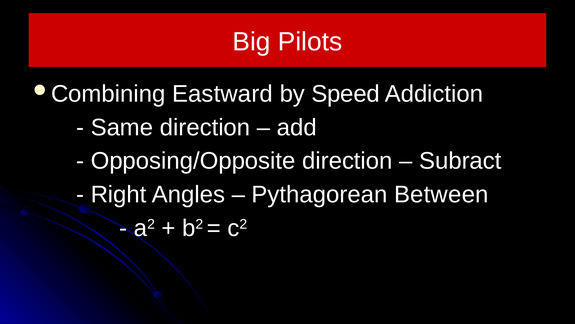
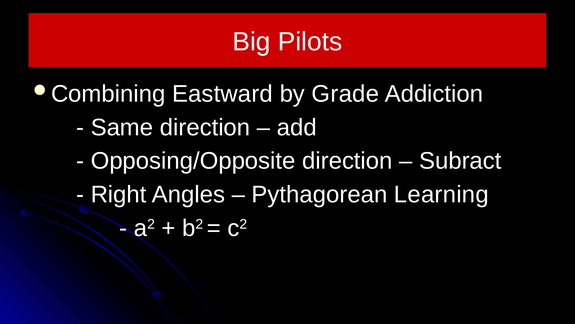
Speed: Speed -> Grade (345, 94)
Between: Between -> Learning (441, 194)
